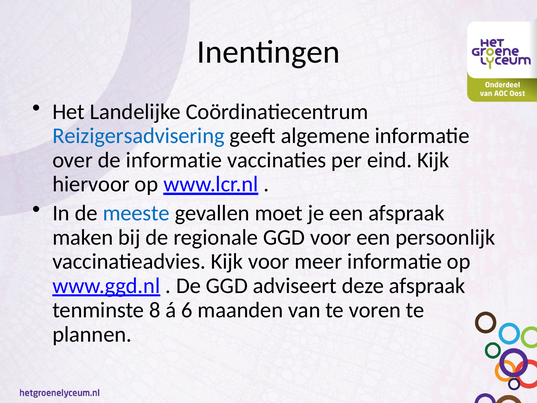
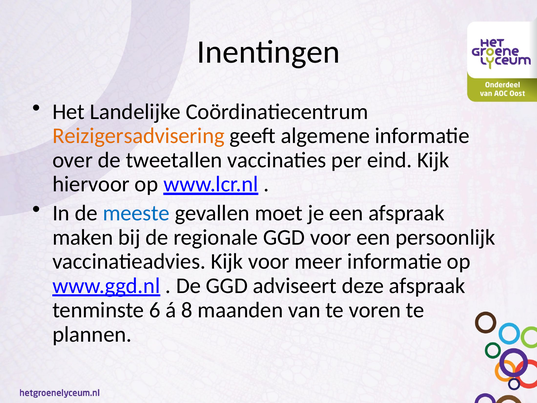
Reizigersadvisering colour: blue -> orange (138, 136)
de informatie: informatie -> tweetallen (174, 160)
8: 8 -> 6 (155, 310)
6: 6 -> 8 (187, 310)
